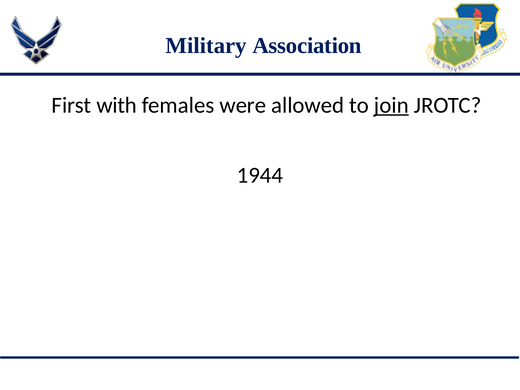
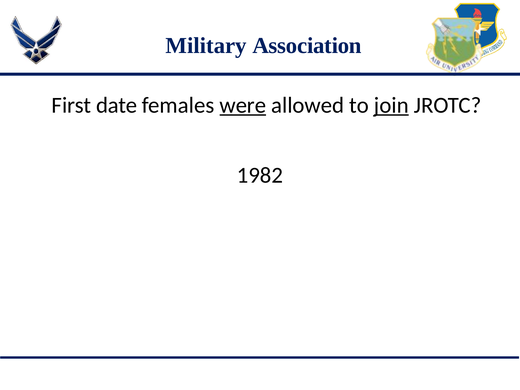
with: with -> date (117, 105)
were underline: none -> present (243, 105)
1944: 1944 -> 1982 (260, 175)
